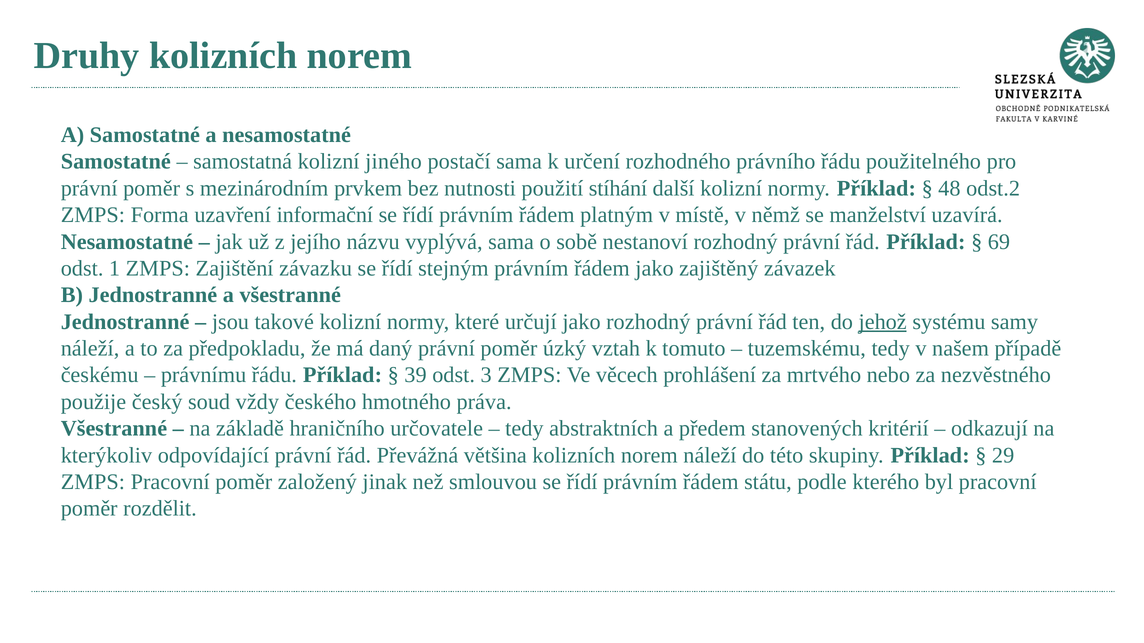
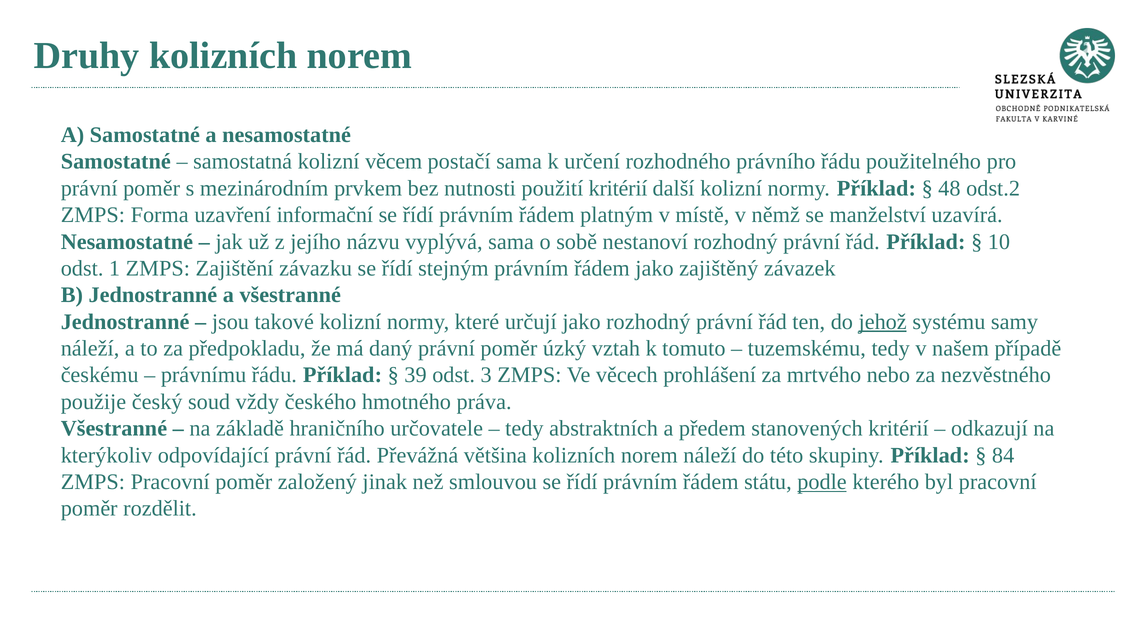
jiného: jiného -> věcem (394, 162)
použití stíhání: stíhání -> kritérií (618, 188)
69: 69 -> 10 (999, 242)
29: 29 -> 84 (1003, 456)
podle underline: none -> present (822, 482)
